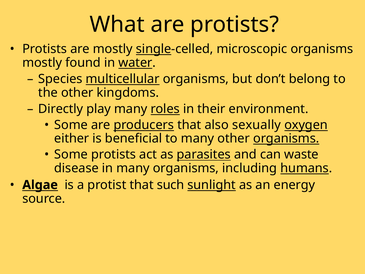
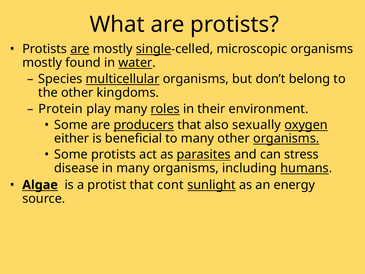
are underline: none -> present (80, 49)
Directly: Directly -> Protein (61, 109)
waste: waste -> stress (301, 154)
such: such -> cont (170, 185)
